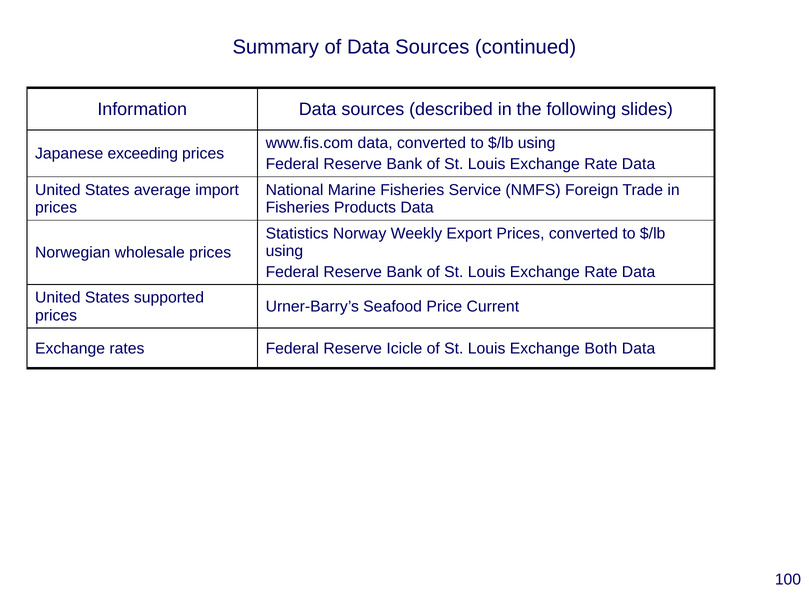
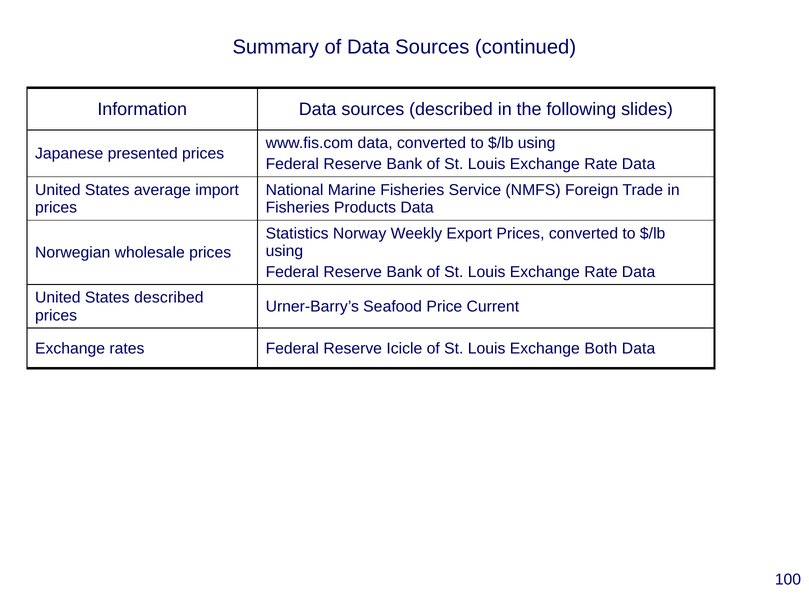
exceeding: exceeding -> presented (143, 154)
States supported: supported -> described (169, 298)
